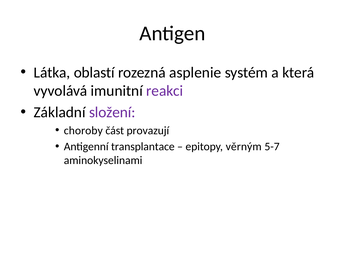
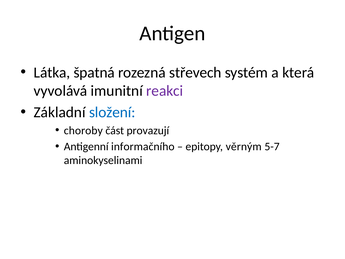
oblastí: oblastí -> špatná (94, 72)
asplenie: asplenie -> střevech (195, 72)
složení colour: purple -> blue (112, 112)
transplantace: transplantace -> informačního (143, 146)
